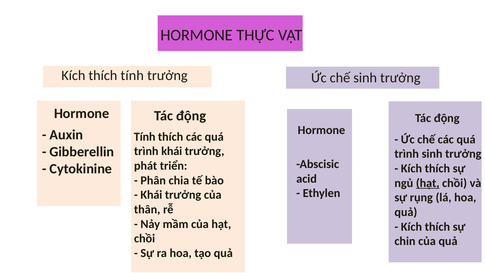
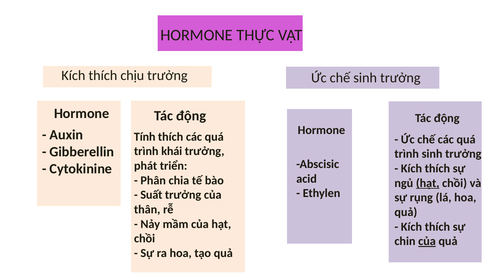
thích tính: tính -> chịu (132, 75)
Khái: Khái -> Suất (151, 195)
của underline: none -> present (427, 241)
